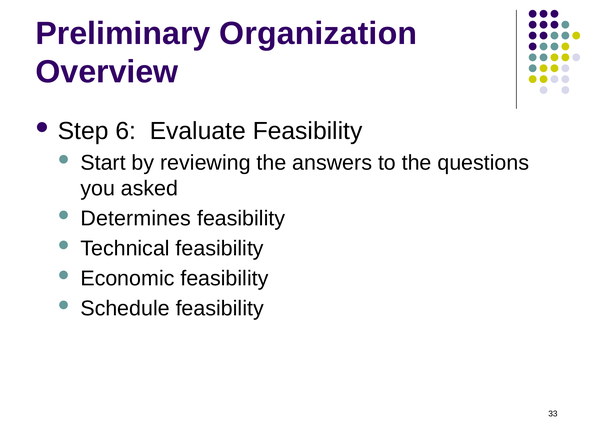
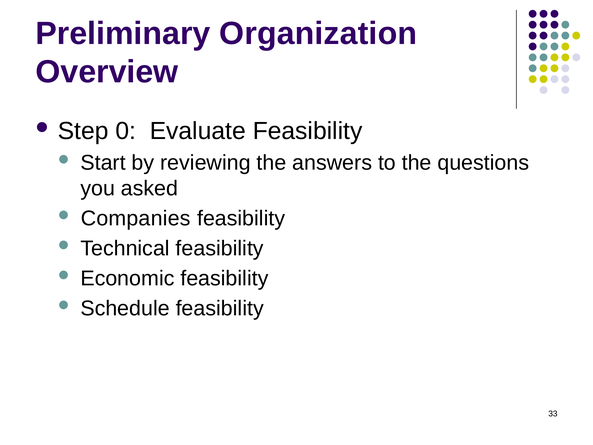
6: 6 -> 0 (126, 131)
Determines: Determines -> Companies (136, 218)
